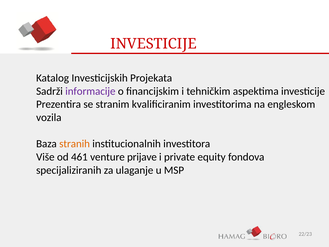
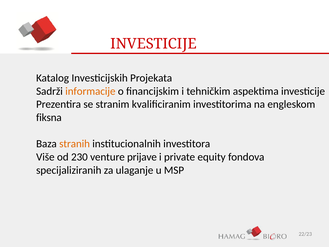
informacije colour: purple -> orange (90, 91)
vozila: vozila -> fiksna (49, 117)
461: 461 -> 230 (79, 157)
